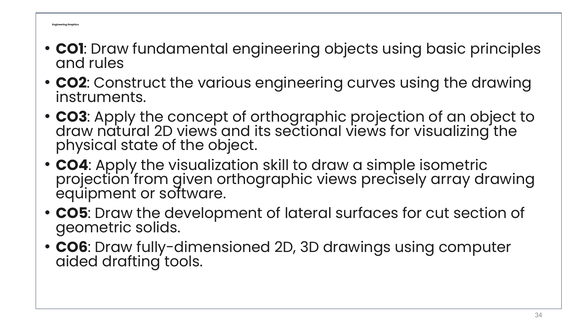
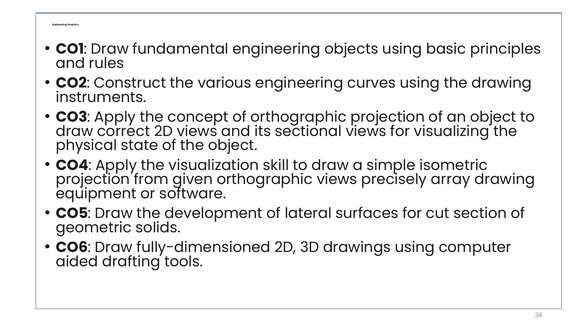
natural: natural -> correct (124, 131)
